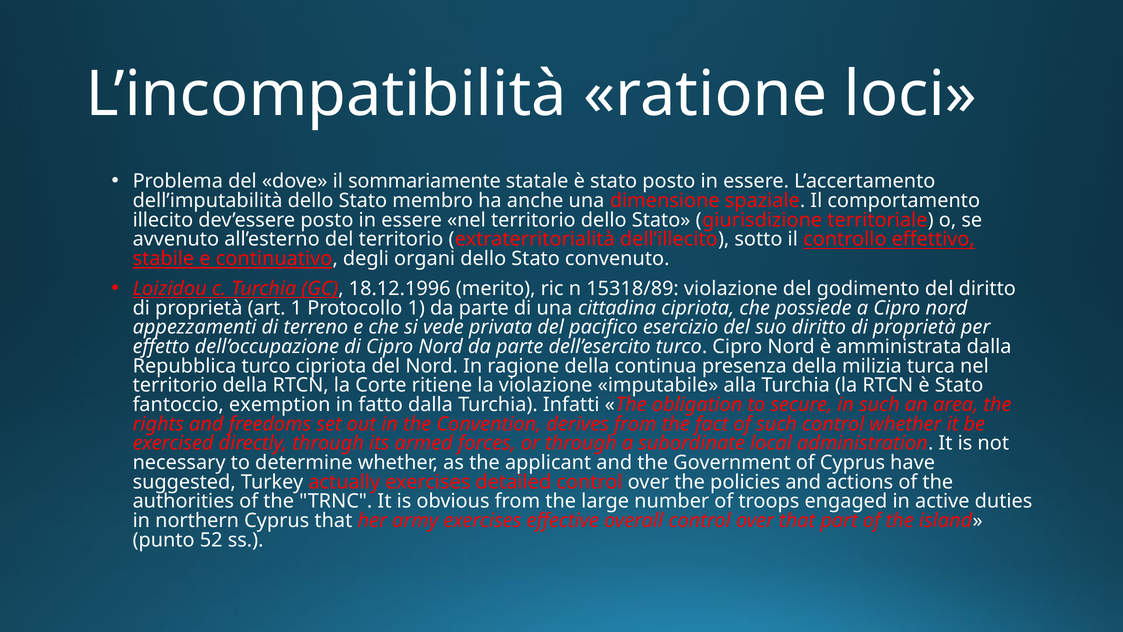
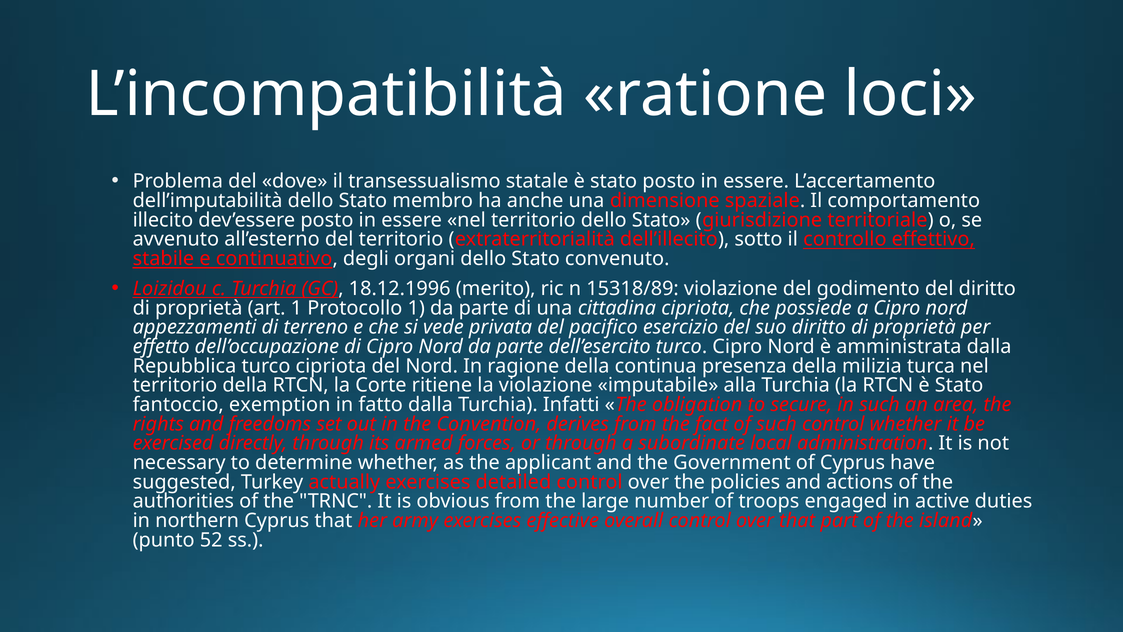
sommariamente: sommariamente -> transessualismo (424, 181)
